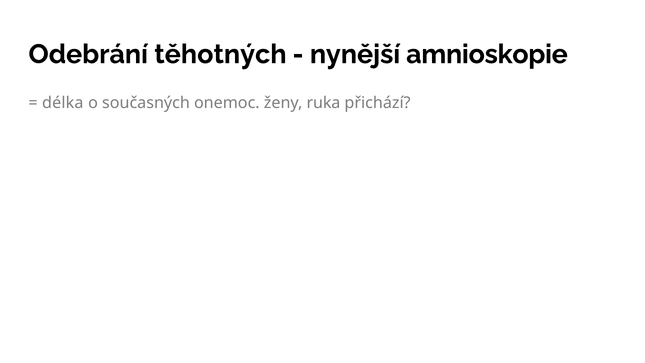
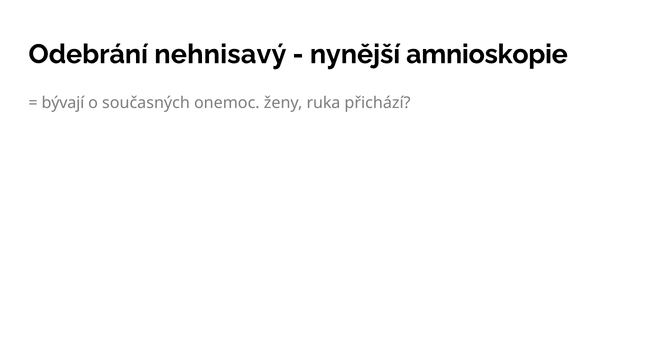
těhotných: těhotných -> nehnisavý (220, 54)
délka: délka -> bývají (63, 103)
